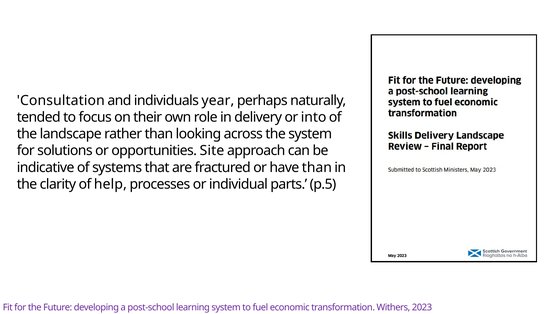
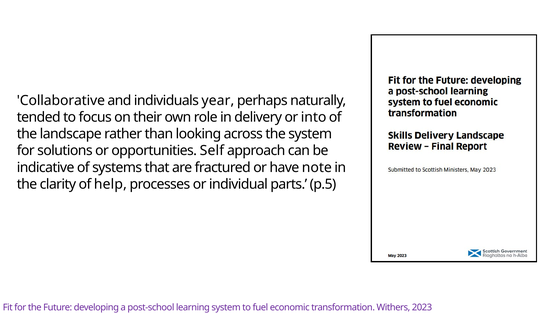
Consultation: Consultation -> Collaborative (61, 101)
Site: Site -> Self (212, 151)
have than: than -> note (317, 168)
